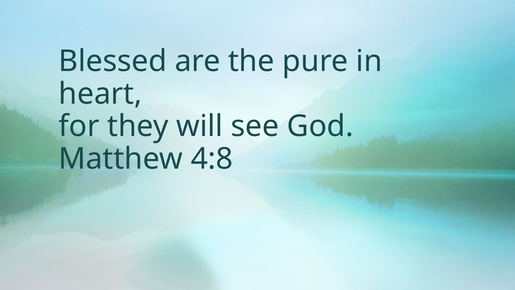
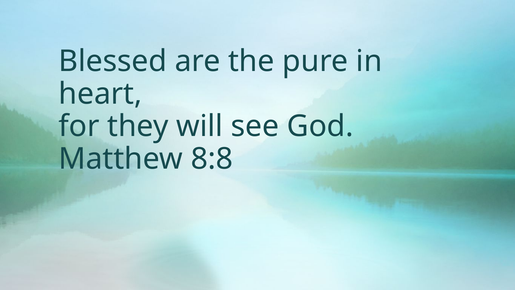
4:8: 4:8 -> 8:8 (212, 159)
